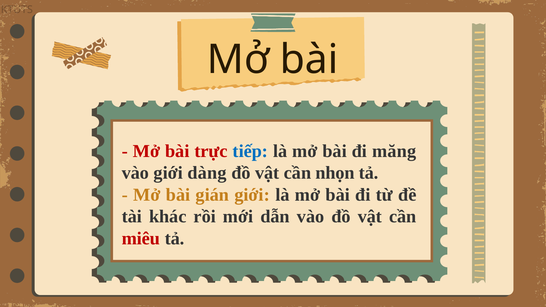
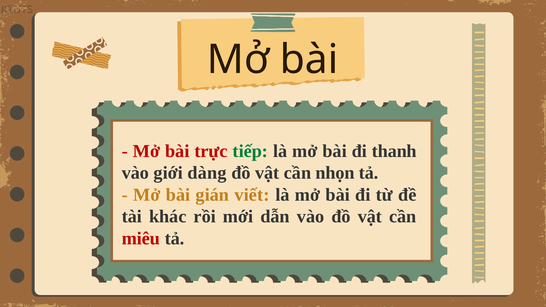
tiếp colour: blue -> green (250, 151)
măng: măng -> thanh (394, 151)
gián giới: giới -> viết (252, 195)
